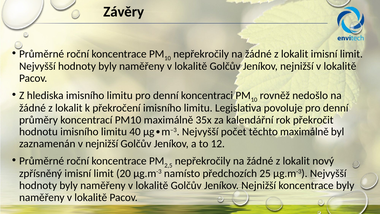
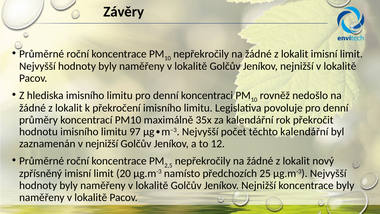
těchto maximálně: maximálně -> kalendářní (304, 132)
40: 40 -> 97 (135, 132)
